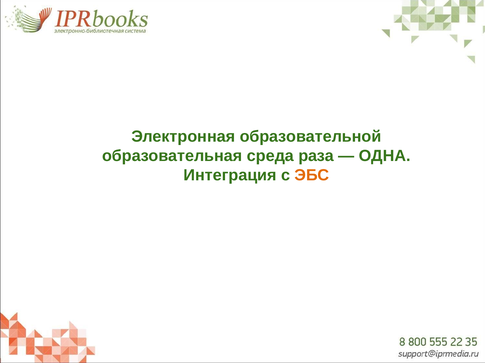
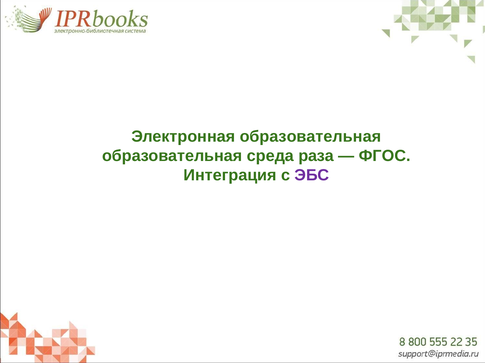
Электронная образовательной: образовательной -> образовательная (310, 137)
ОДНА: ОДНА -> ФГОС (385, 156)
ЭБС colour: orange -> purple (312, 176)
